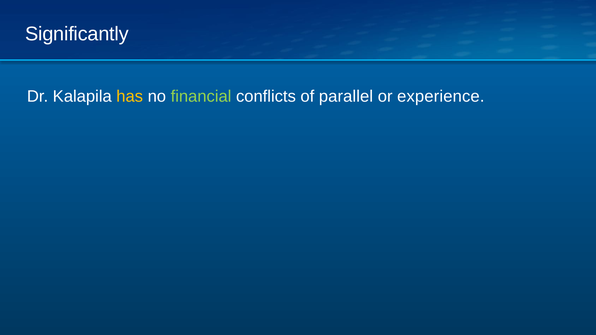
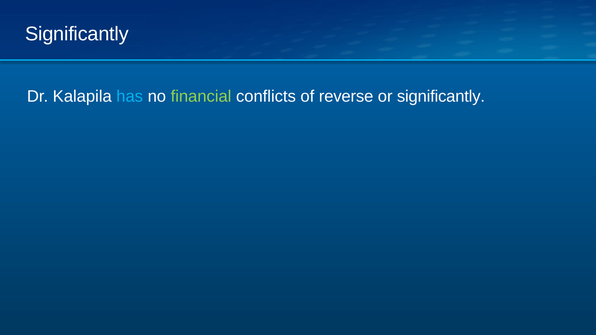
has colour: yellow -> light blue (130, 97)
parallel: parallel -> reverse (346, 97)
or experience: experience -> significantly (441, 97)
